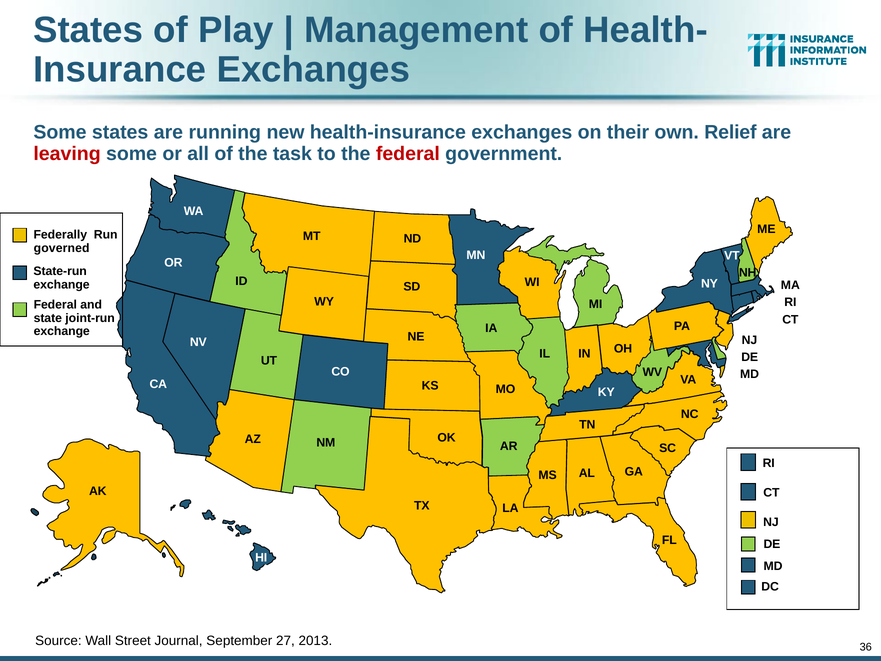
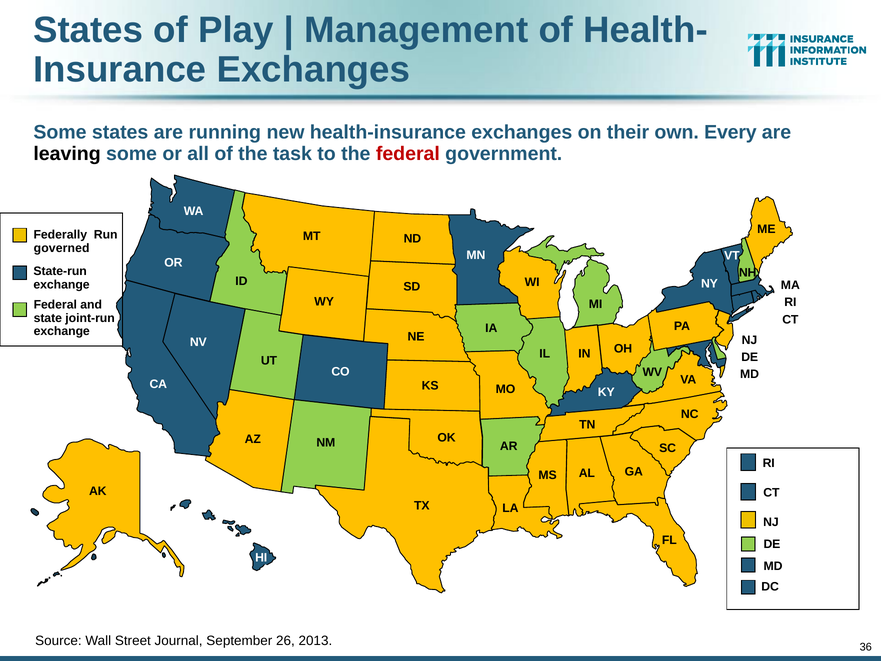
Relief: Relief -> Every (730, 132)
leaving colour: red -> black (67, 154)
27: 27 -> 26 (285, 640)
